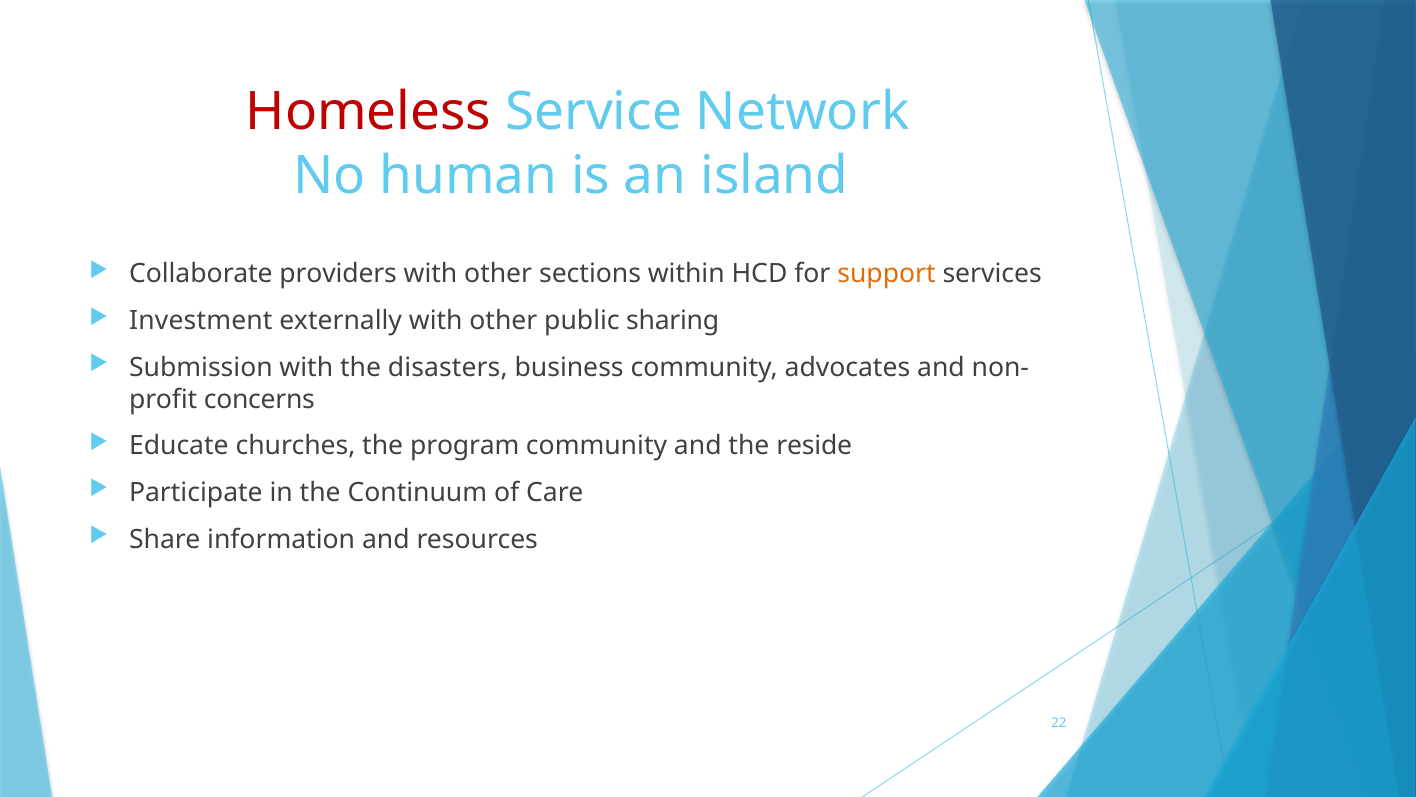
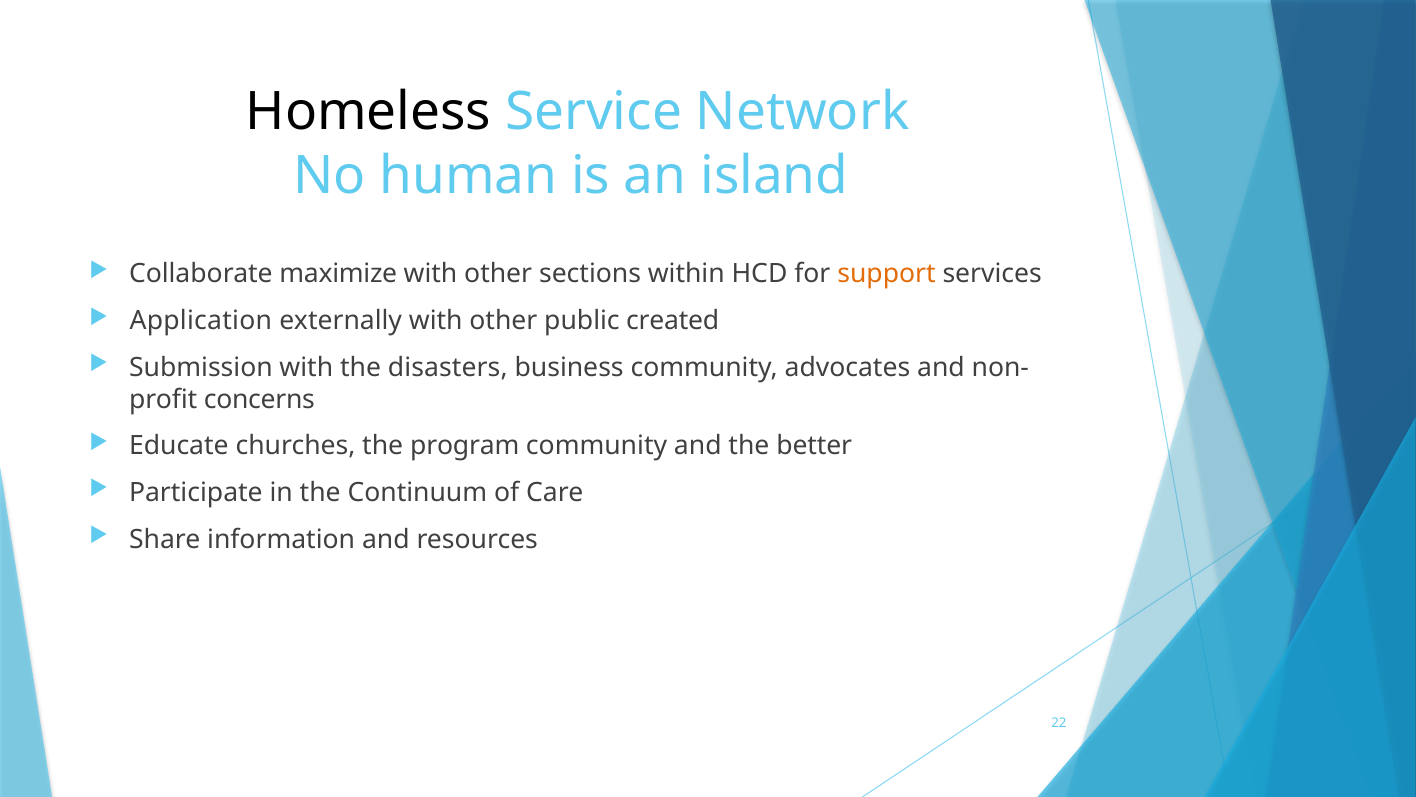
Homeless colour: red -> black (369, 112)
providers: providers -> maximize (338, 274)
Investment: Investment -> Application (201, 321)
sharing: sharing -> created (673, 321)
reside: reside -> better (814, 446)
